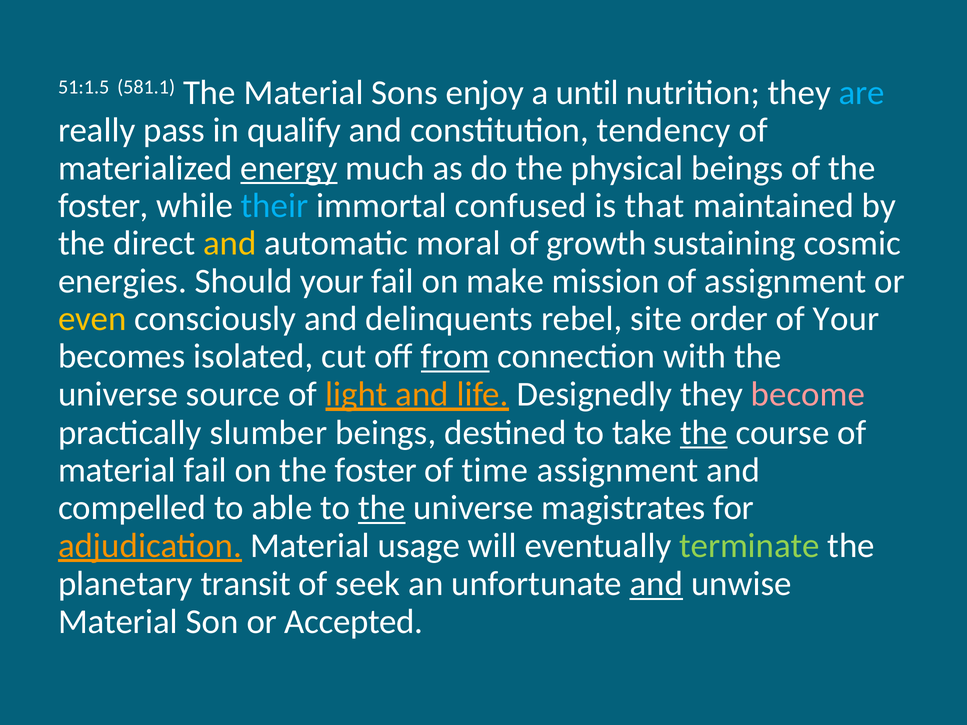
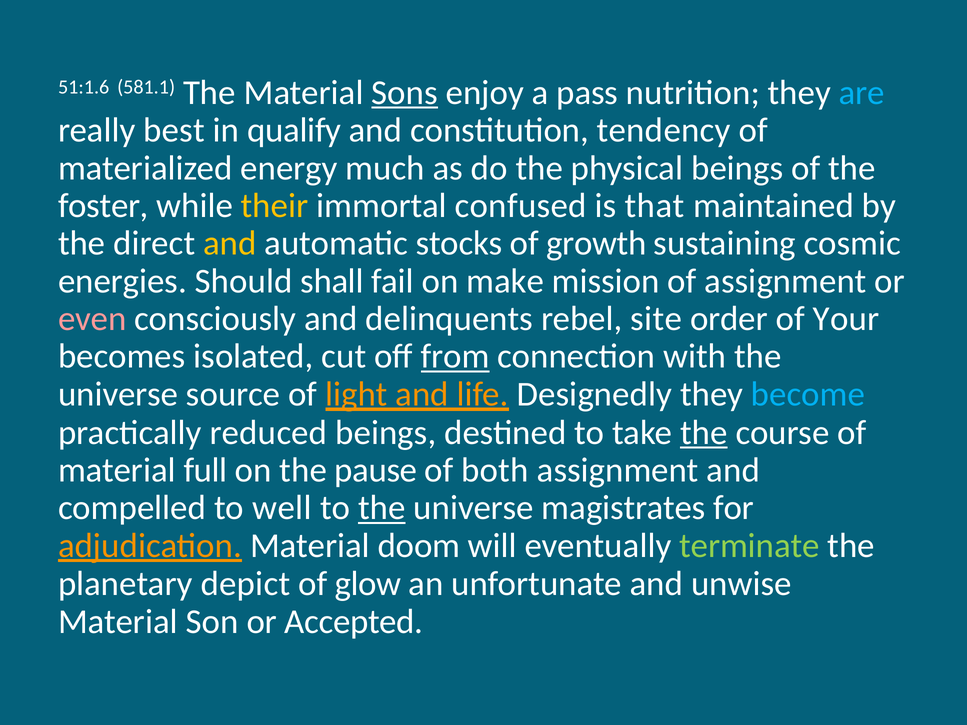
51:1.5: 51:1.5 -> 51:1.6 (84, 87)
Sons underline: none -> present (405, 93)
until: until -> pass (587, 93)
pass: pass -> best (174, 130)
energy underline: present -> none (289, 168)
their colour: light blue -> yellow (275, 206)
moral: moral -> stocks (459, 243)
Should your: your -> shall (332, 281)
even colour: yellow -> pink (92, 319)
become colour: pink -> light blue (808, 394)
slumber: slumber -> reduced (268, 433)
material fail: fail -> full (205, 470)
on the foster: foster -> pause (376, 470)
time: time -> both (495, 470)
able: able -> well (282, 508)
usage: usage -> doom (419, 546)
transit: transit -> depict (245, 584)
seek: seek -> glow (368, 584)
and underline: present -> none (656, 584)
